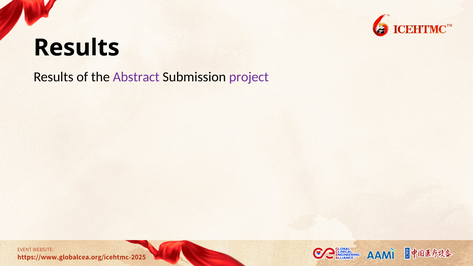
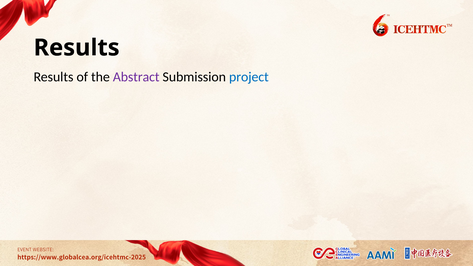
project colour: purple -> blue (249, 77)
